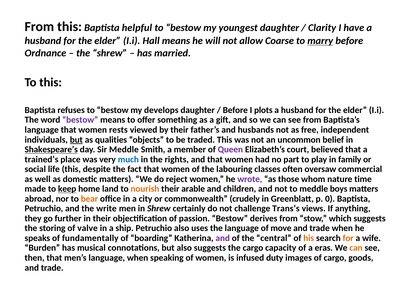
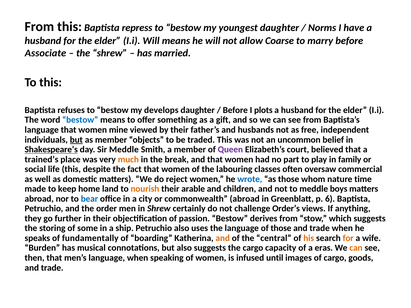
helpful: helpful -> repress (137, 28)
Clarity: Clarity -> Norms (322, 28)
I.i Hall: Hall -> Will (151, 41)
marry underline: present -> none (320, 41)
Ordnance: Ordnance -> Associate (45, 53)
bestow colour: purple -> blue (80, 120)
rests: rests -> mine (118, 130)
as qualities: qualities -> member (111, 140)
much colour: blue -> orange (128, 159)
rights: rights -> break (177, 159)
wrote colour: purple -> blue (250, 179)
keep underline: present -> none (67, 189)
bear colour: orange -> blue (89, 199)
commonwealth crudely: crudely -> abroad (245, 199)
0: 0 -> 6 (330, 199)
write: write -> order (107, 209)
Trans’s: Trans’s -> Order’s (286, 209)
valve: valve -> some (88, 228)
of move: move -> those (281, 228)
and colour: purple -> orange (223, 238)
duty: duty -> until (275, 258)
